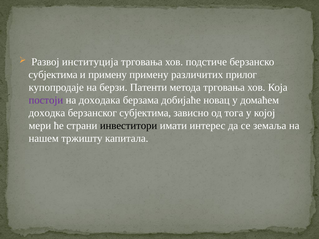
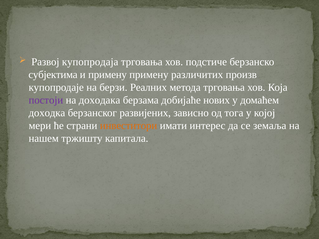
институција: институција -> купопродаја (90, 62)
прилог: прилог -> произв (241, 75)
Патенти: Патенти -> Реалних (149, 87)
новац: новац -> нових (217, 100)
берзанског субјектима: субјектима -> развијених (145, 113)
инвеститори colour: black -> orange (129, 126)
